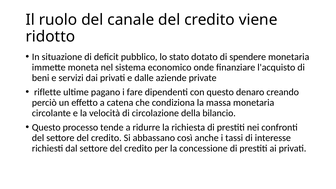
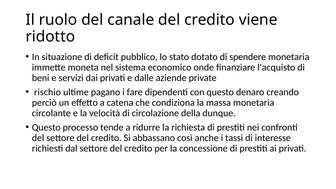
riflette: riflette -> rischio (47, 92)
bilancio: bilancio -> dunque (219, 113)
